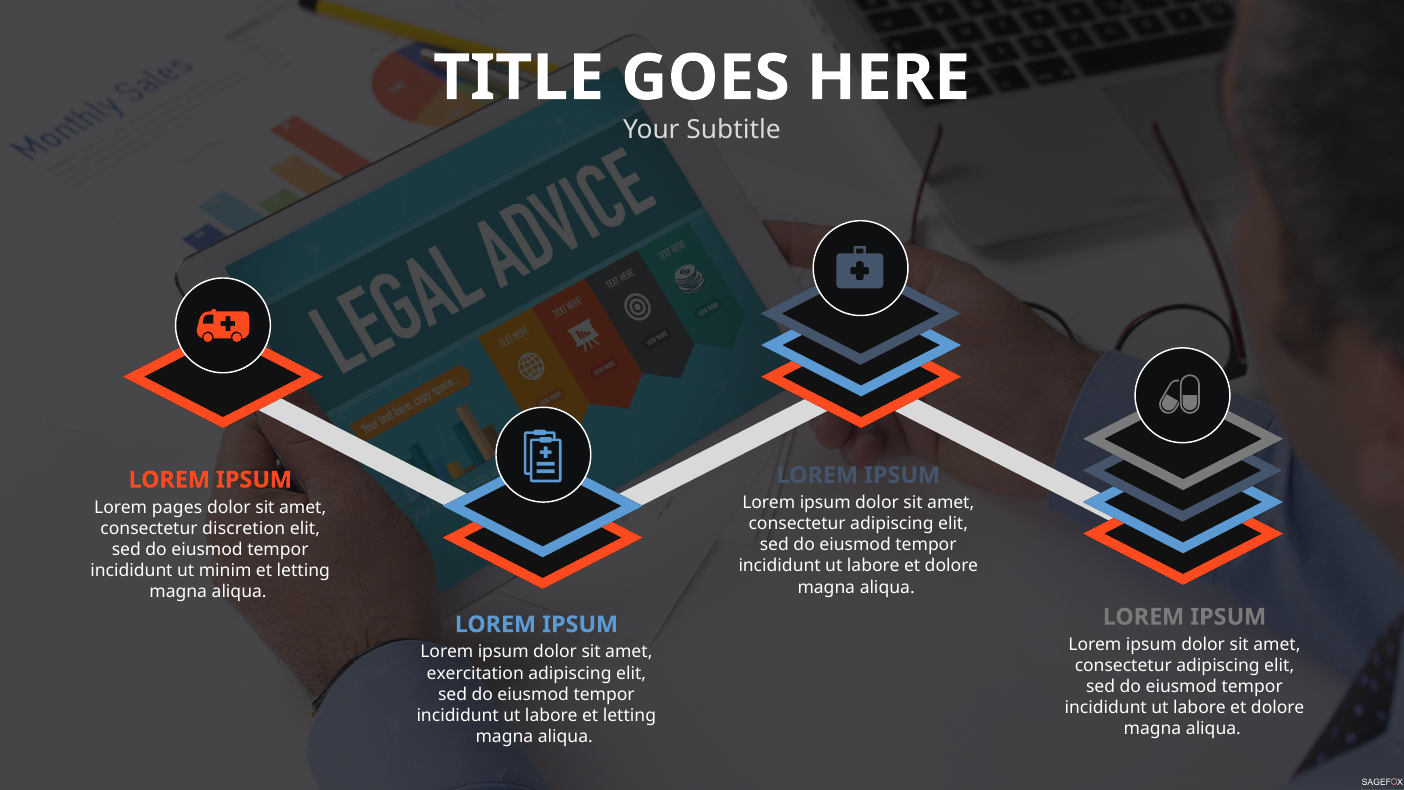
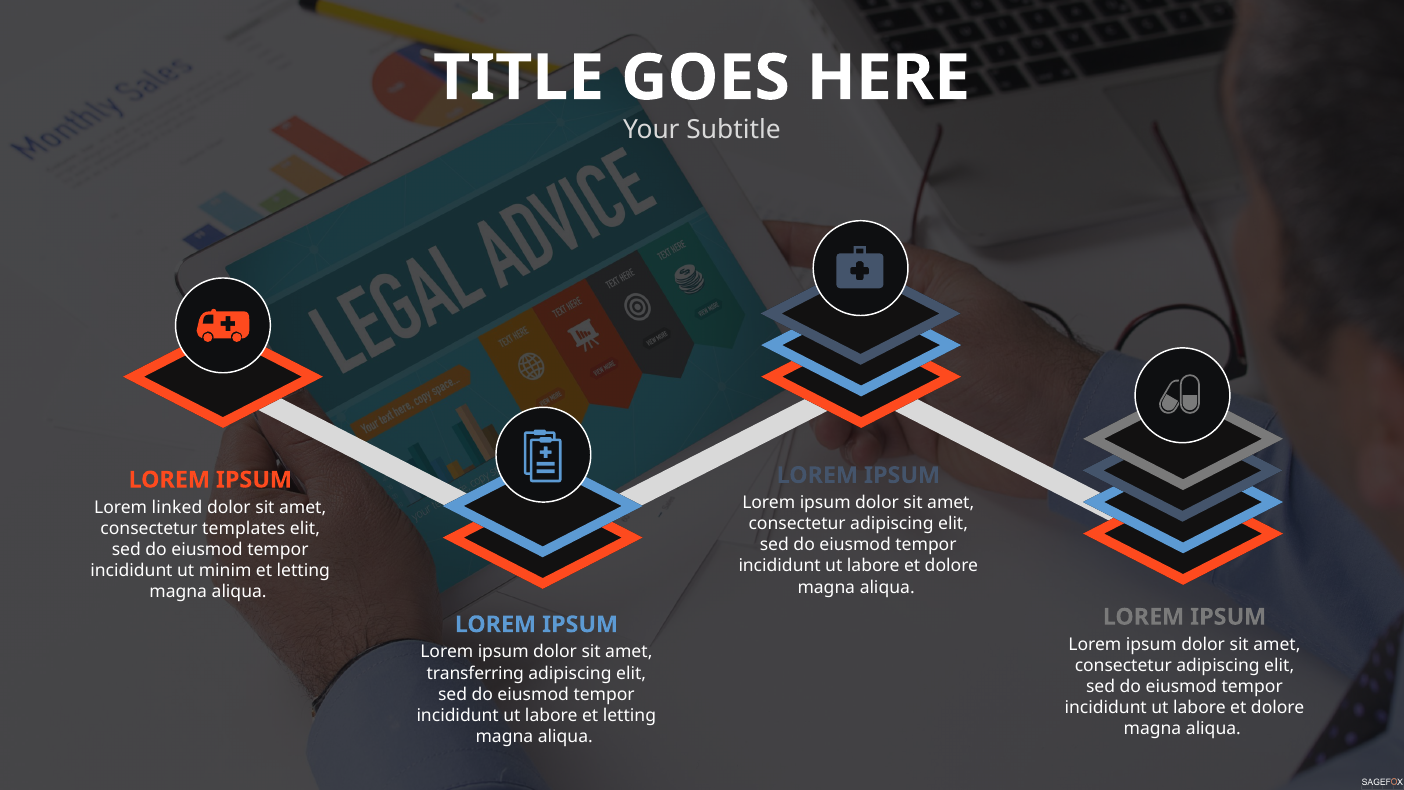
pages: pages -> linked (177, 507)
discretion: discretion -> templates (244, 528)
exercitation: exercitation -> transferring (475, 673)
